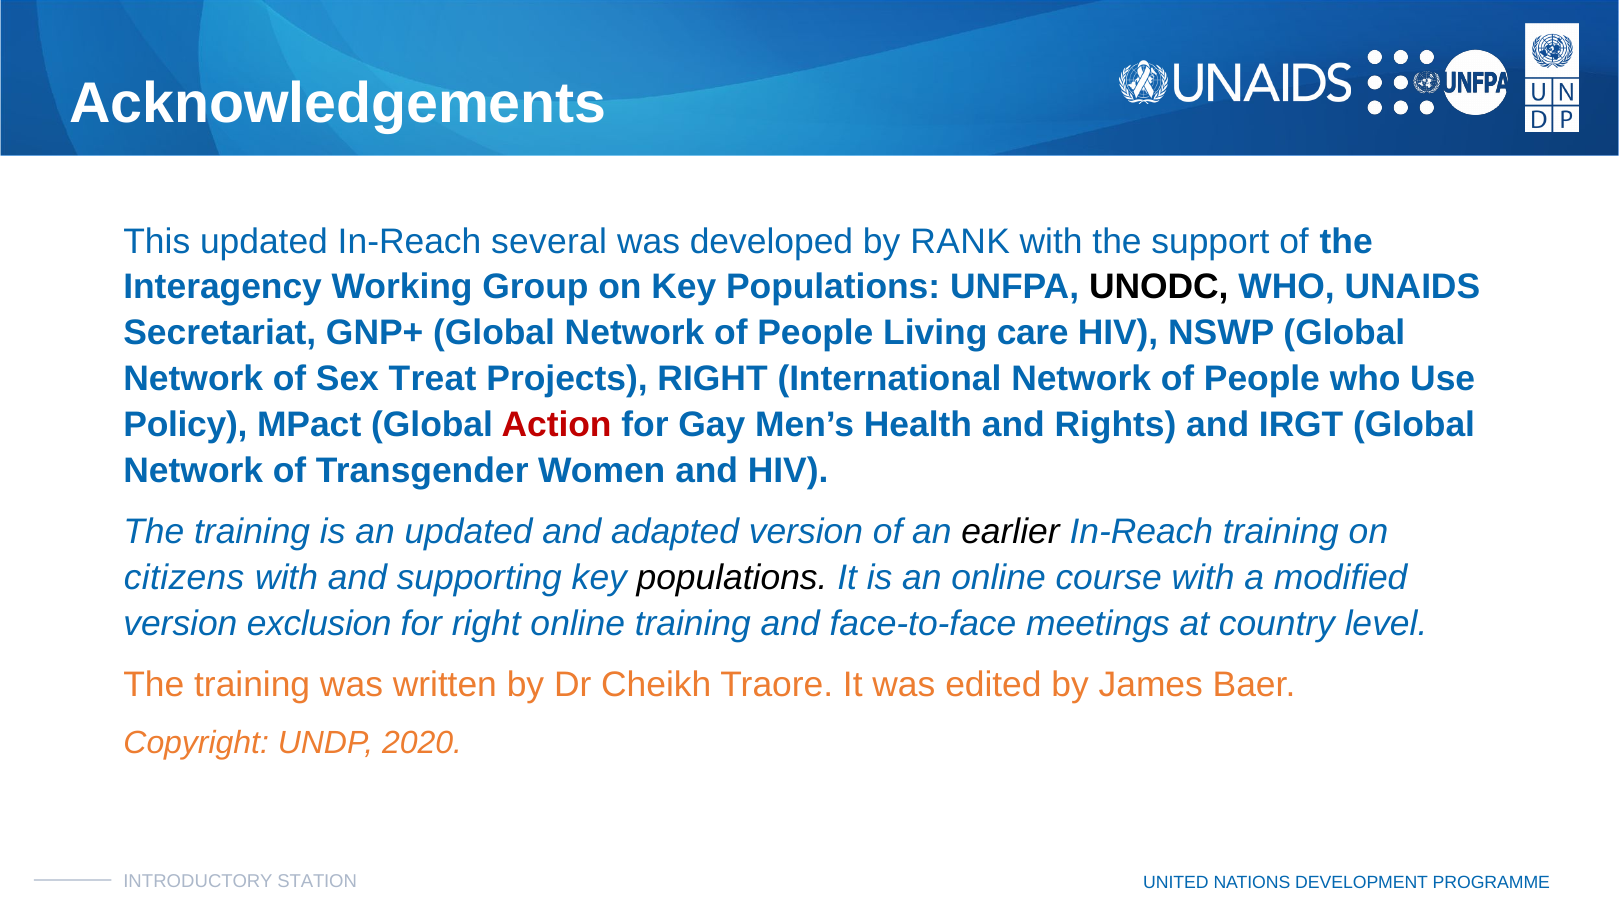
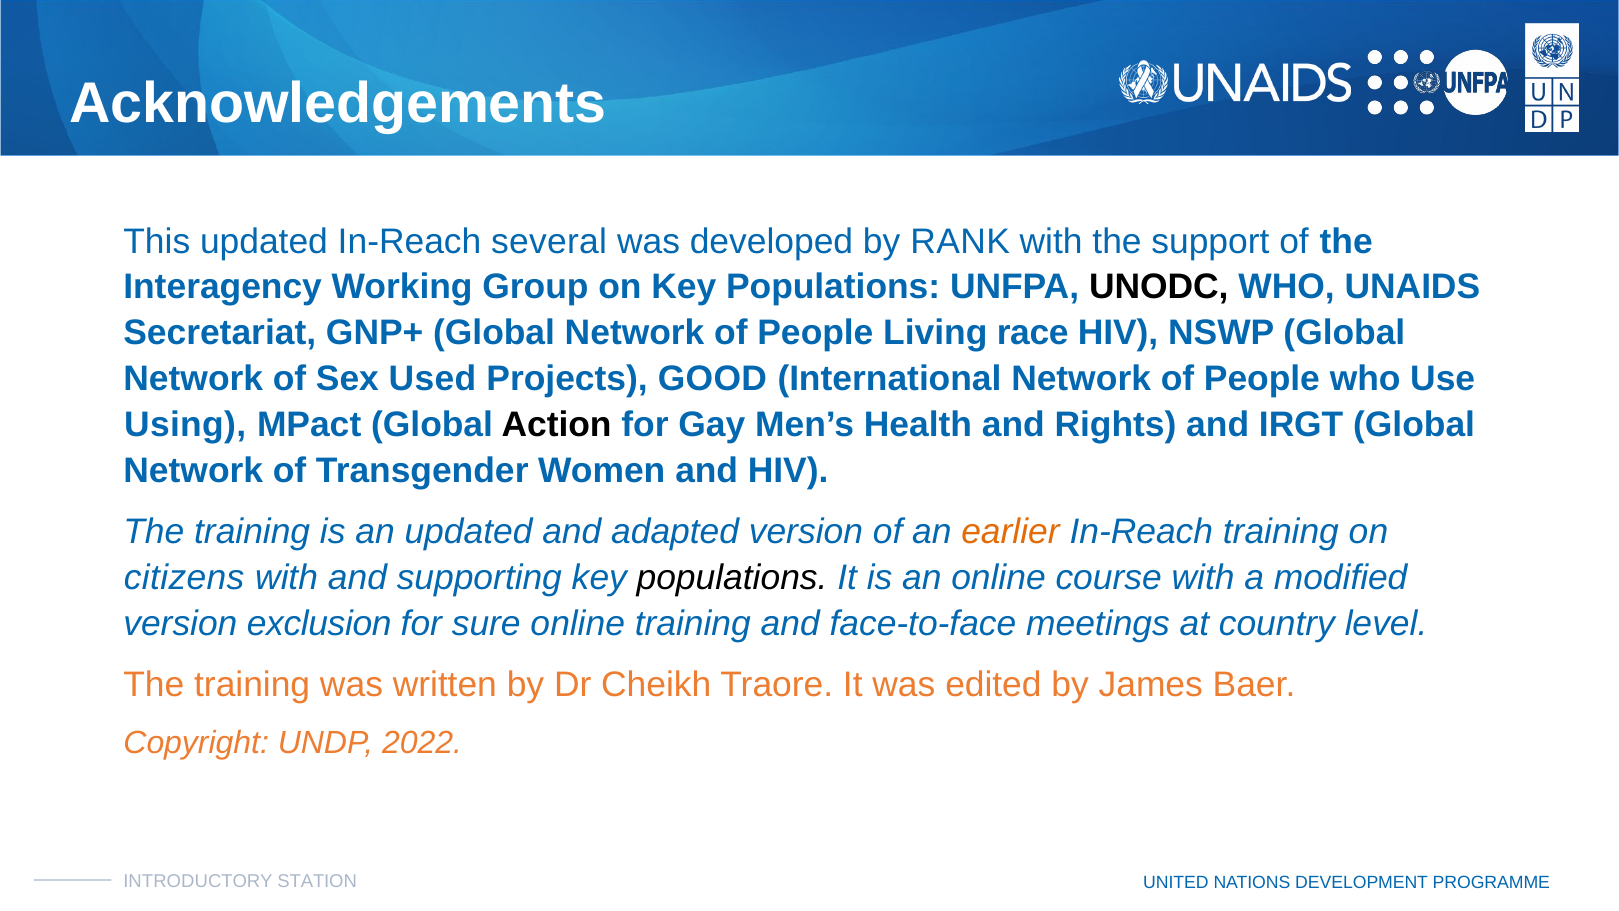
care: care -> race (1033, 333)
Treat: Treat -> Used (432, 379)
Projects RIGHT: RIGHT -> GOOD (712, 379)
Policy: Policy -> Using (185, 425)
Action colour: red -> black (557, 425)
earlier colour: black -> orange (1010, 532)
for right: right -> sure (486, 624)
2020: 2020 -> 2022 (422, 743)
